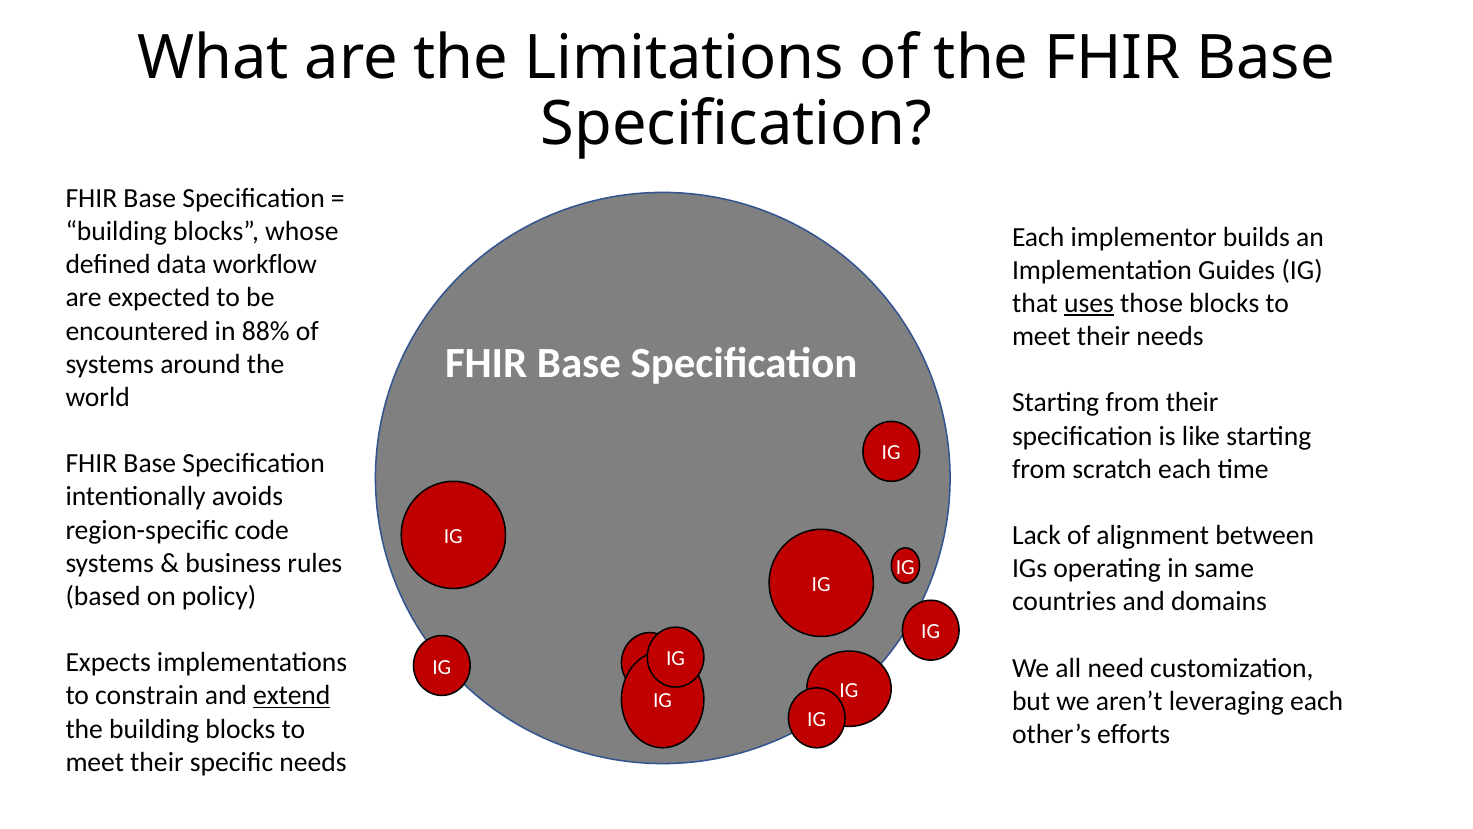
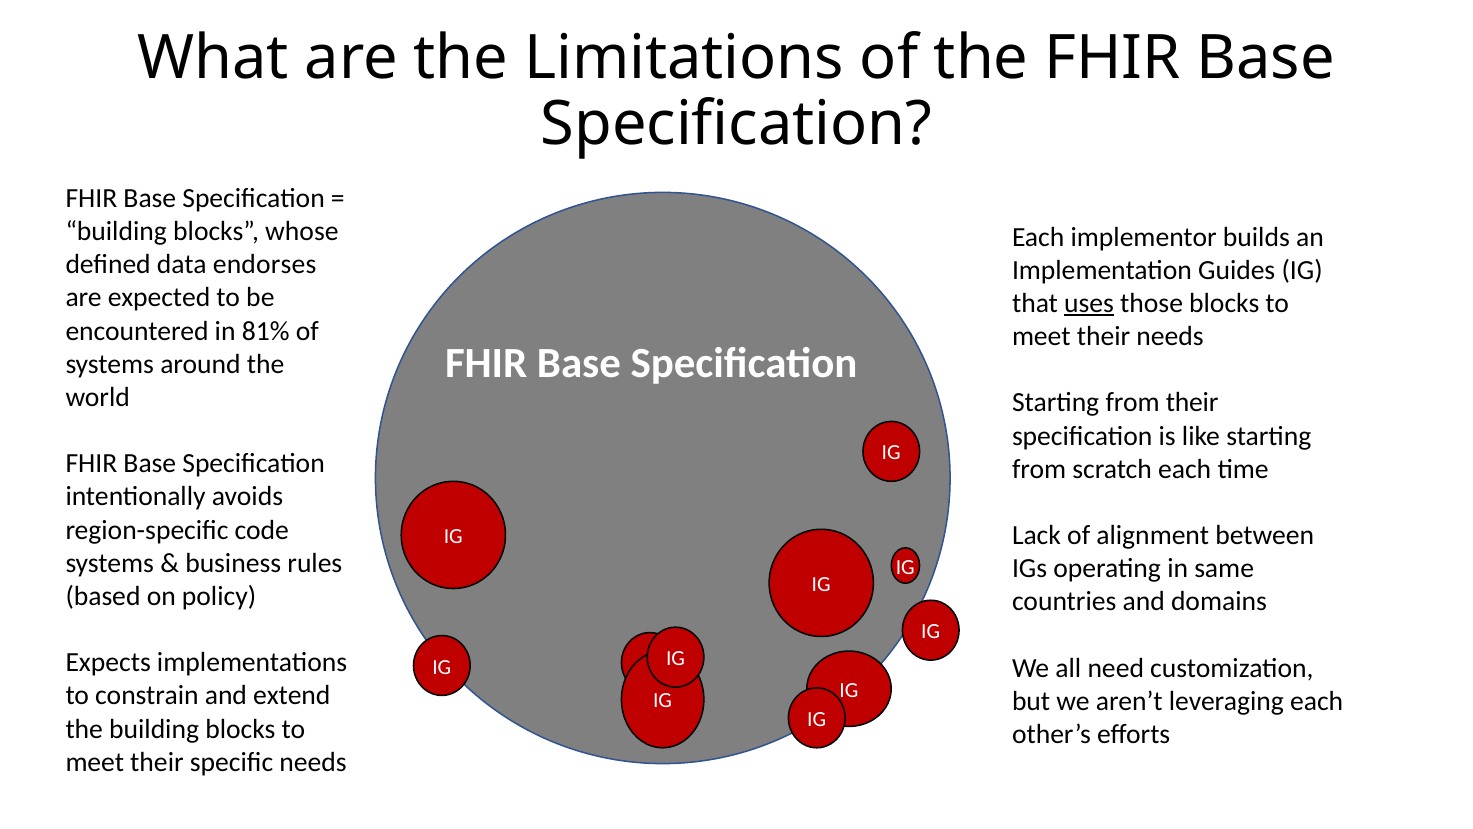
workflow: workflow -> endorses (265, 265)
88%: 88% -> 81% (266, 331)
extend underline: present -> none (292, 695)
